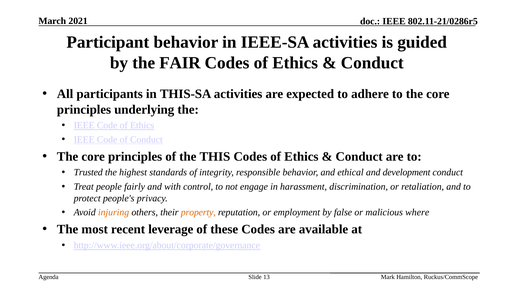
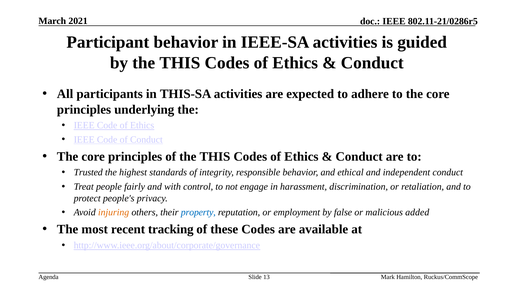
by the FAIR: FAIR -> THIS (180, 63)
development: development -> independent (406, 173)
property colour: orange -> blue (198, 213)
where: where -> added (417, 213)
leverage: leverage -> tracking (171, 230)
